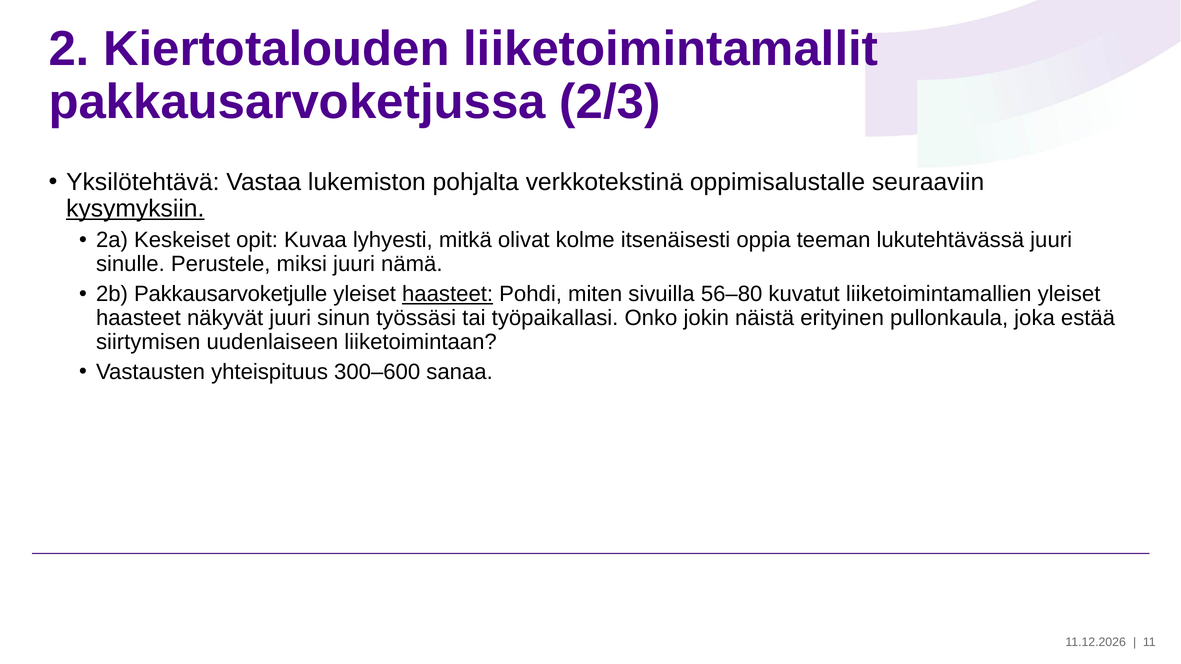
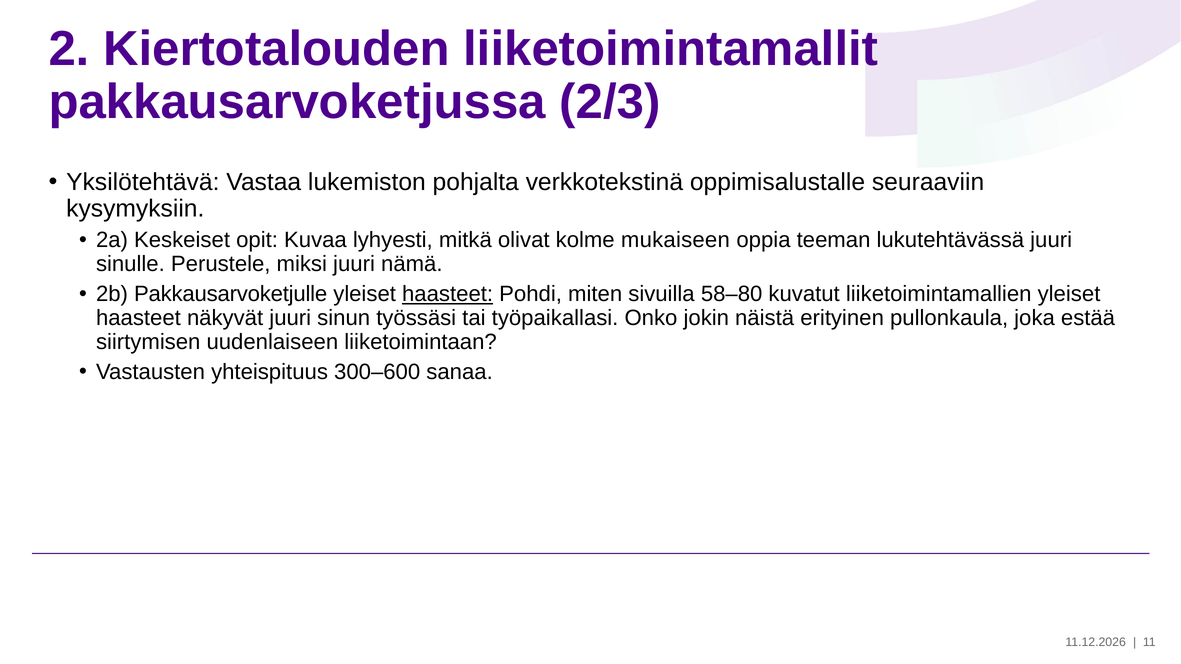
kysymyksiin underline: present -> none (135, 209)
itsenäisesti: itsenäisesti -> mukaiseen (675, 240)
56–80: 56–80 -> 58–80 (732, 294)
